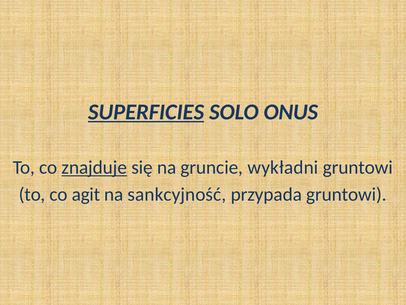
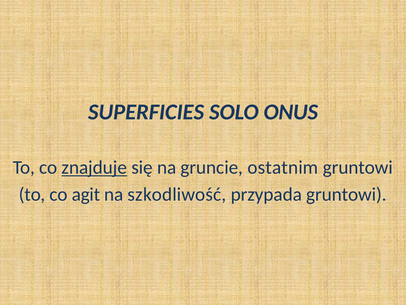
SUPERFICIES underline: present -> none (146, 112)
wykładni: wykładni -> ostatnim (283, 167)
sankcyjność: sankcyjność -> szkodliwość (177, 194)
